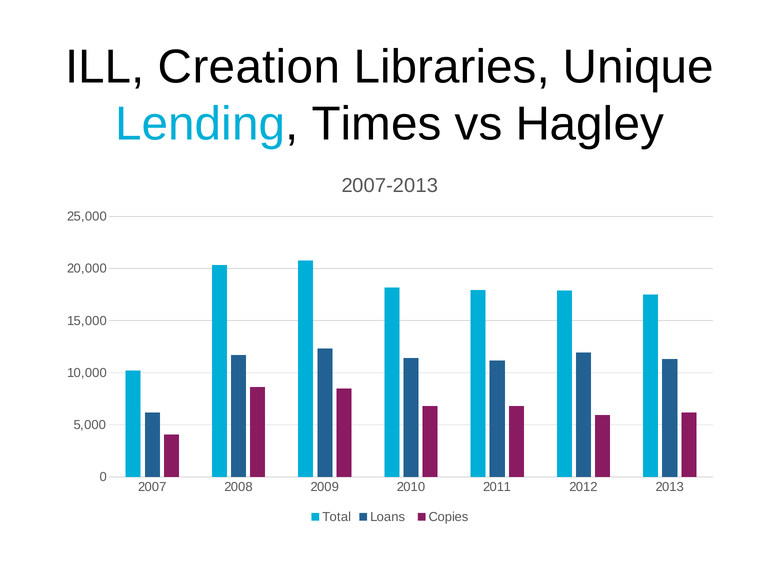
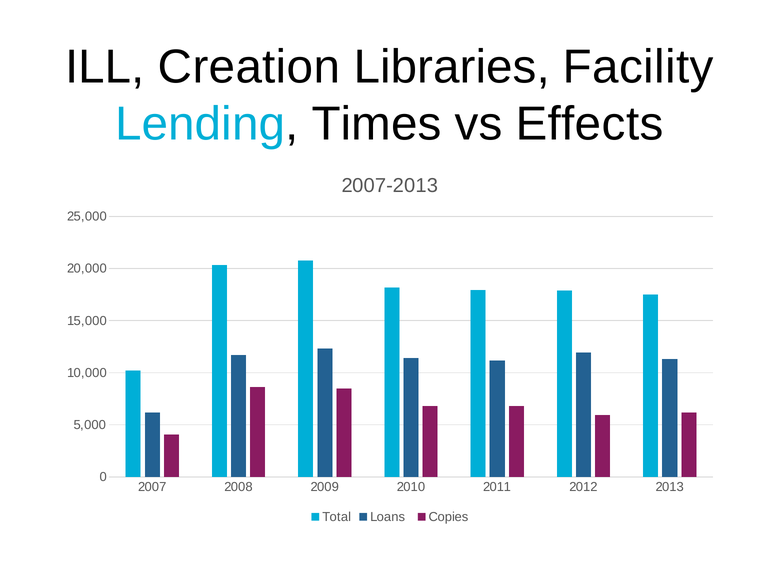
Unique: Unique -> Facility (638, 67)
Hagley: Hagley -> Effects (590, 124)
